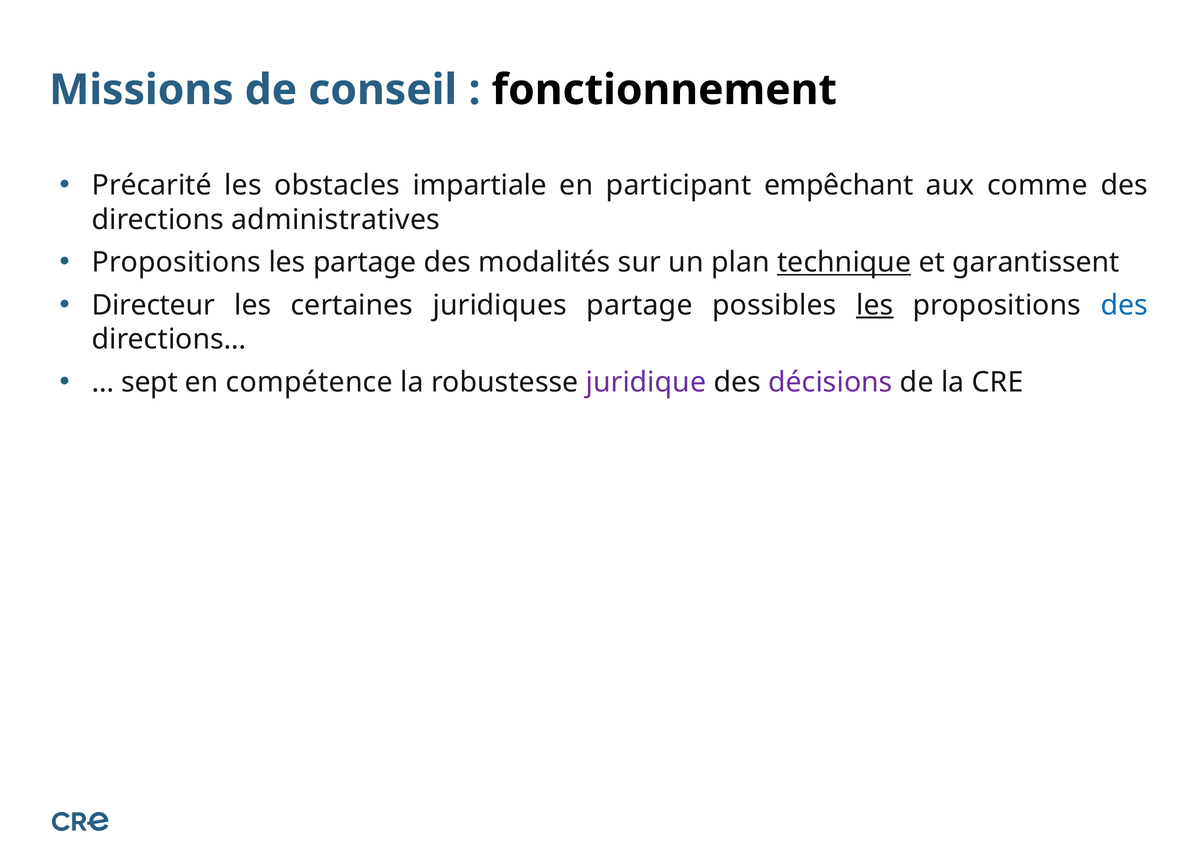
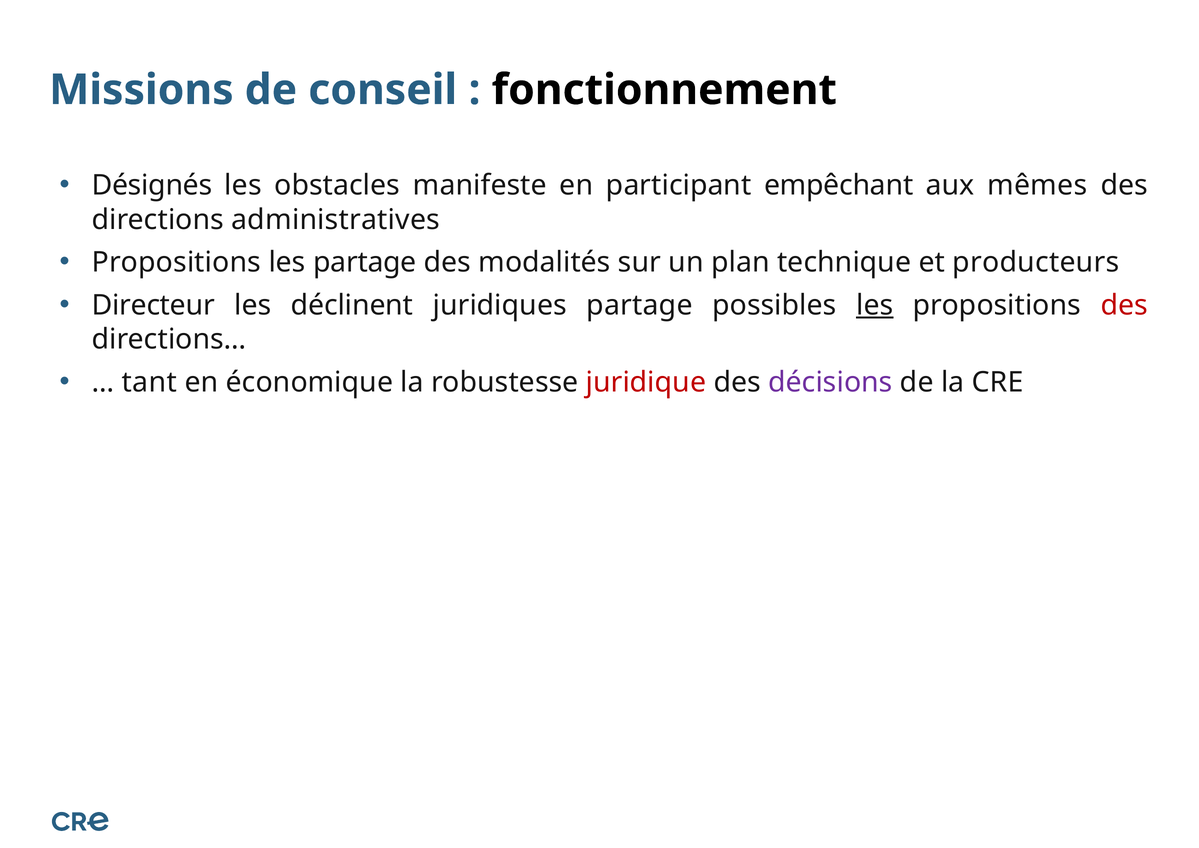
Précarité: Précarité -> Désignés (152, 185)
impartiale: impartiale -> manifeste (480, 185)
comme: comme -> mêmes (1037, 185)
technique underline: present -> none (844, 262)
garantissent: garantissent -> producteurs (1036, 262)
certaines: certaines -> déclinent (352, 305)
des colour: blue -> red (1124, 305)
sept: sept -> tant (149, 382)
compétence: compétence -> économique (309, 382)
juridique colour: purple -> red (646, 382)
